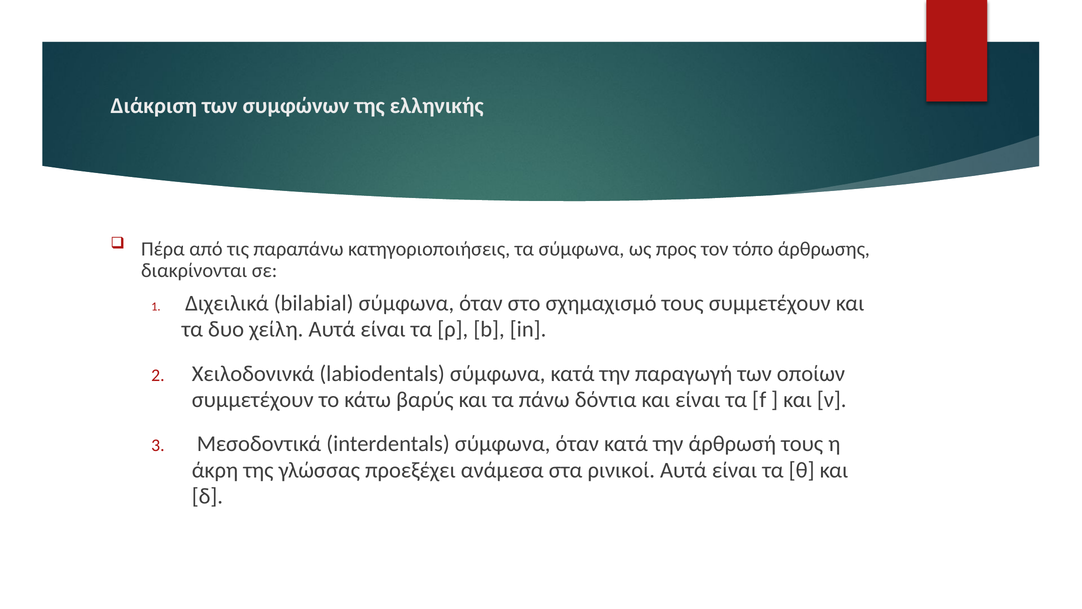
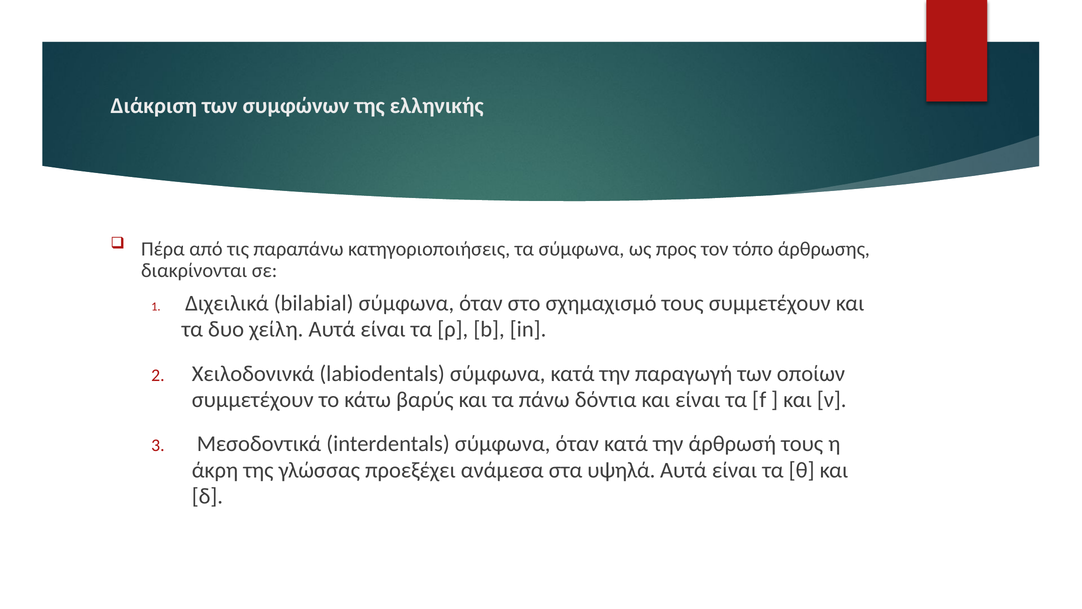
ρινικοί: ρινικοί -> υψηλά (621, 470)
